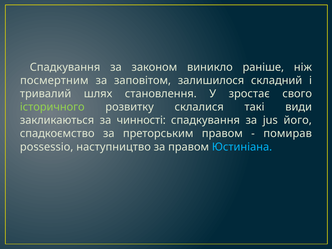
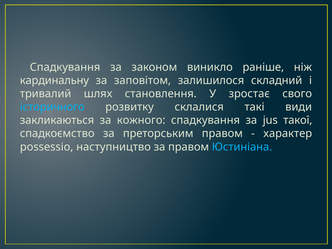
посмертним: посмертним -> кардинальну (54, 80)
історичного colour: light green -> light blue (52, 107)
чинності: чинності -> кожного (141, 120)
його: його -> такої (298, 120)
помирав: помирав -> характер (288, 134)
